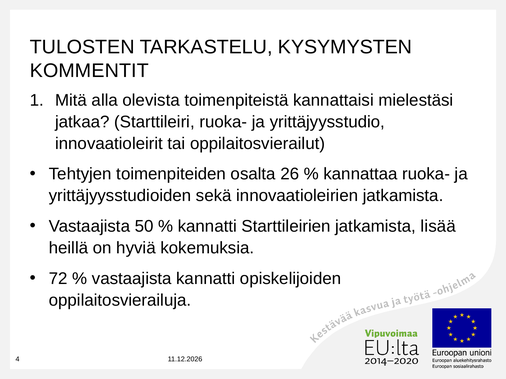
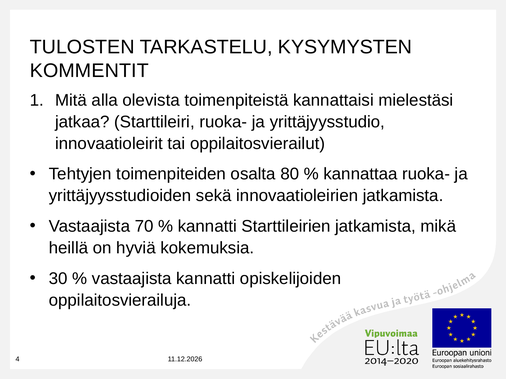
26: 26 -> 80 (290, 174)
50: 50 -> 70 (144, 227)
lisää: lisää -> mikä (438, 227)
72: 72 -> 30 (58, 279)
